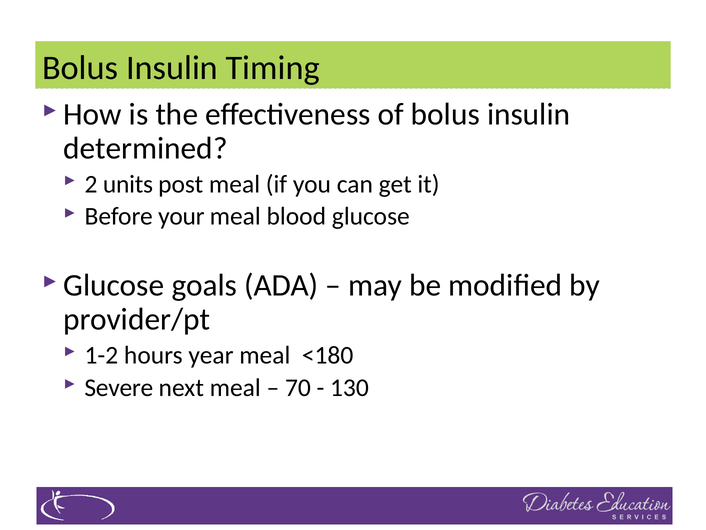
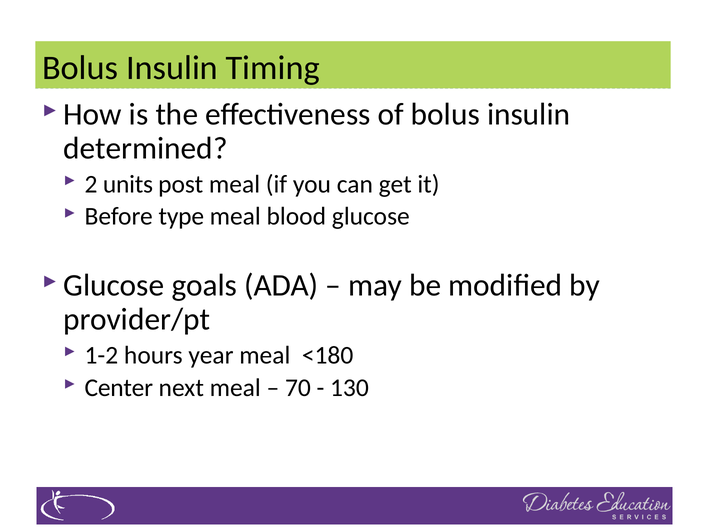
your: your -> type (181, 216)
Severe: Severe -> Center (119, 387)
